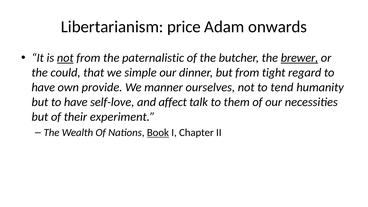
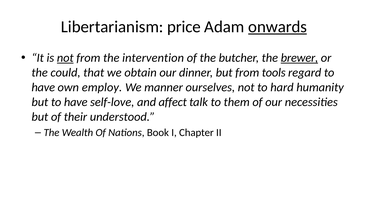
onwards underline: none -> present (278, 27)
paternalistic: paternalistic -> intervention (153, 58)
simple: simple -> obtain (141, 73)
tight: tight -> tools (274, 73)
provide: provide -> employ (102, 87)
tend: tend -> hard (282, 87)
experiment: experiment -> understood (122, 117)
Book underline: present -> none (158, 133)
